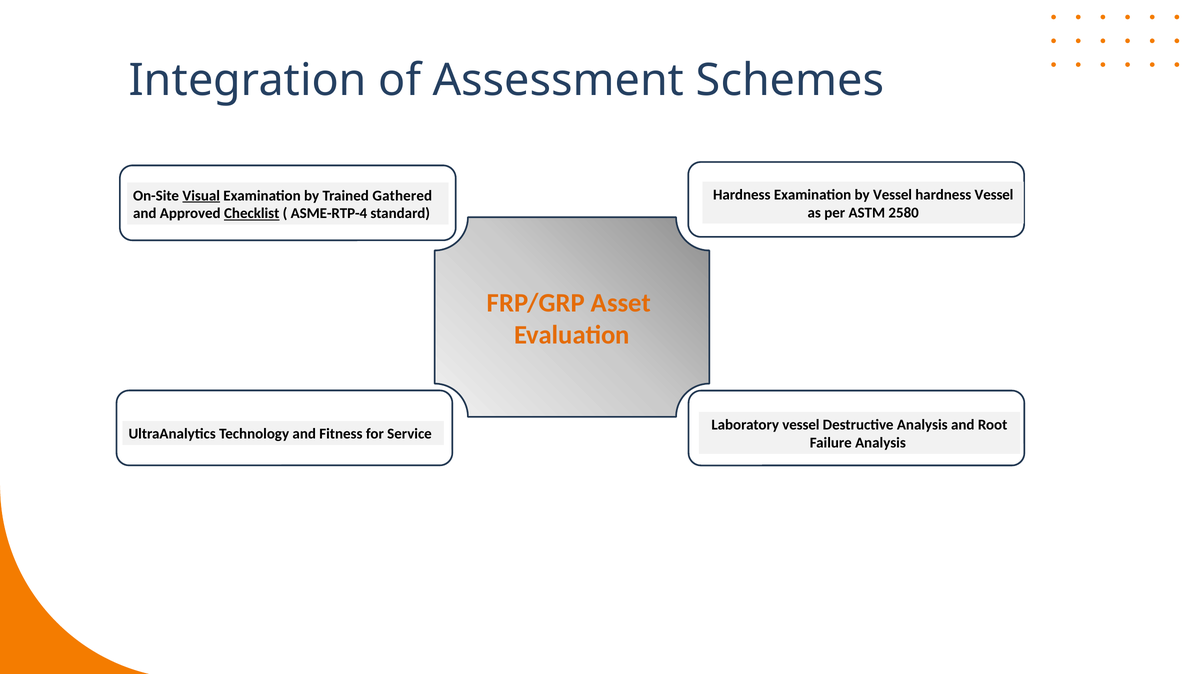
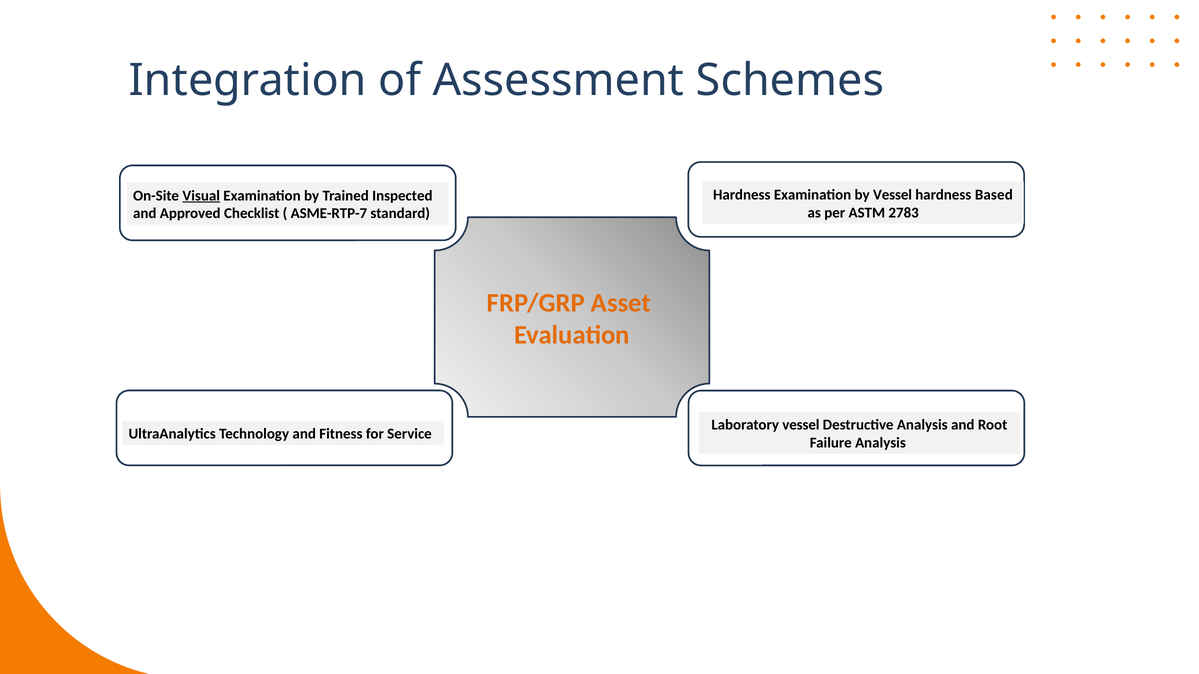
hardness Vessel: Vessel -> Based (994, 195)
Gathered: Gathered -> Inspected (402, 196)
2580: 2580 -> 2783 (904, 213)
Checklist underline: present -> none (252, 214)
ASME-RTP-4: ASME-RTP-4 -> ASME-RTP-7 (329, 214)
